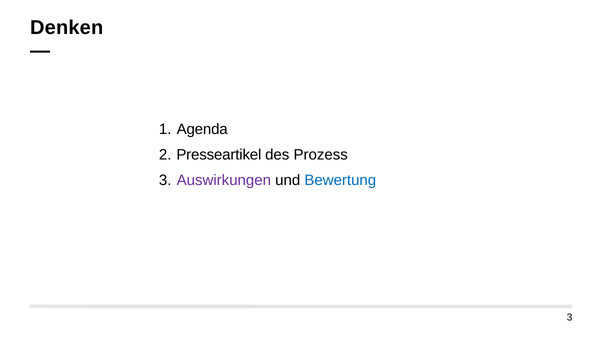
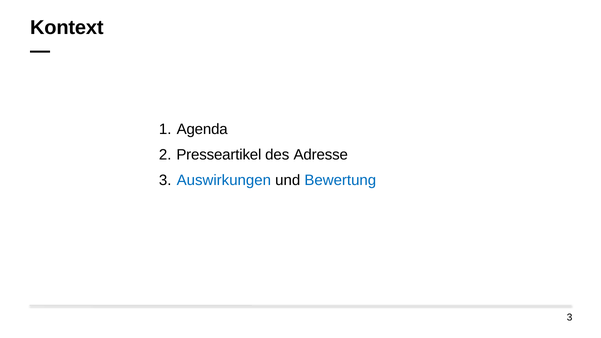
Denken: Denken -> Kontext (67, 28)
Prozess: Prozess -> Adresse (321, 155)
Auswirkungen colour: purple -> blue (224, 180)
